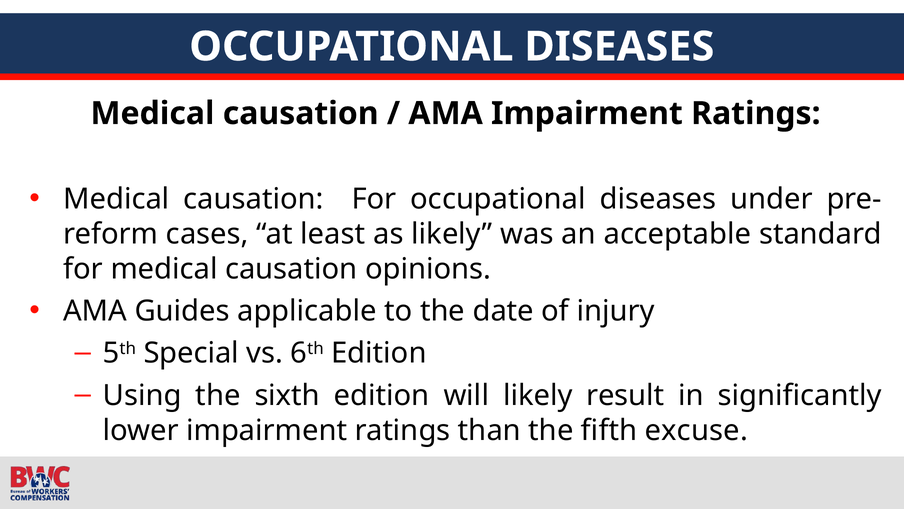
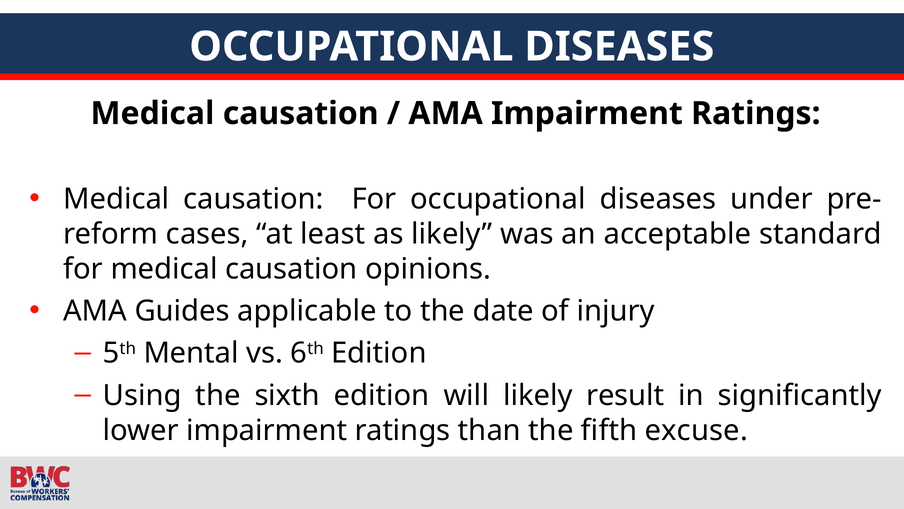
Special: Special -> Mental (191, 353)
